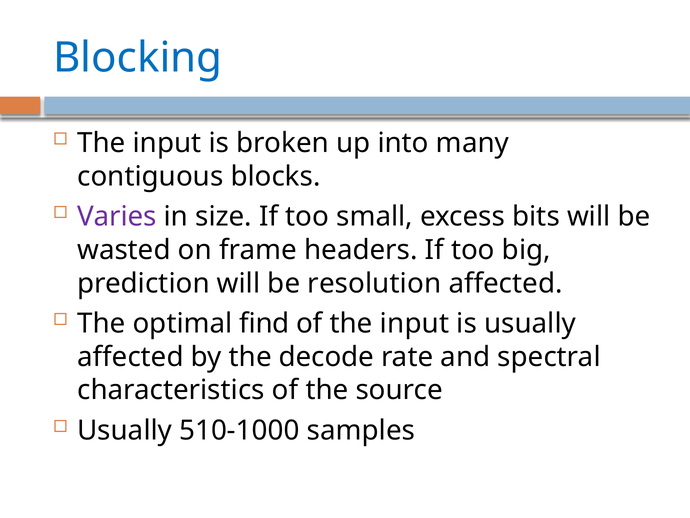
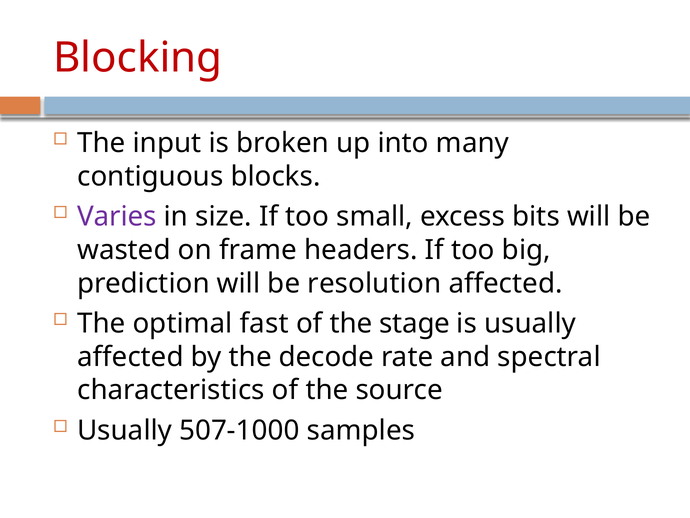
Blocking colour: blue -> red (138, 58)
find: find -> fast (264, 323)
of the input: input -> stage (415, 323)
510-1000: 510-1000 -> 507-1000 (239, 430)
